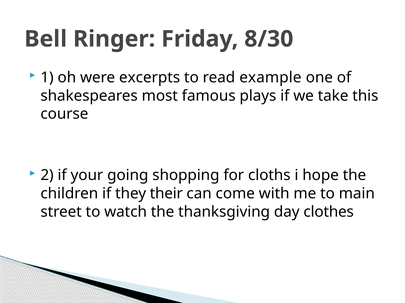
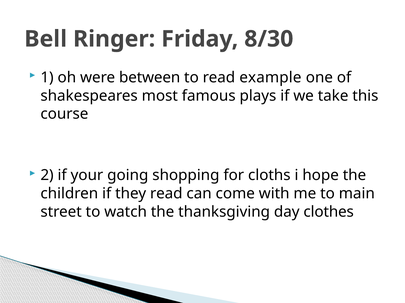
excerpts: excerpts -> between (150, 78)
they their: their -> read (166, 194)
